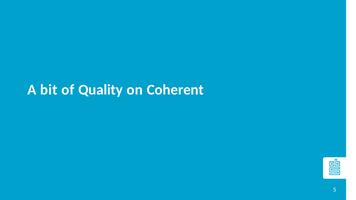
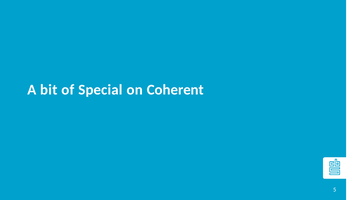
Quality: Quality -> Special (100, 90)
